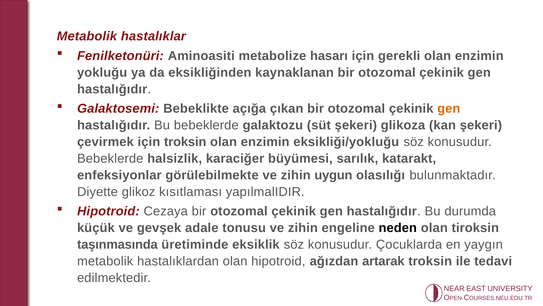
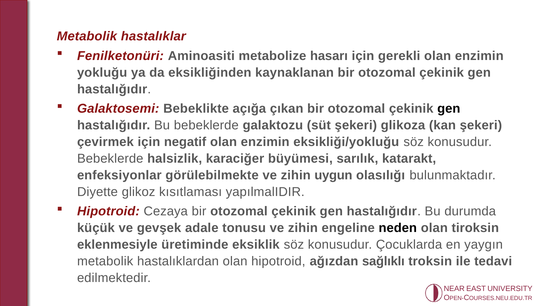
gen colour: orange -> black (449, 108)
için troksin: troksin -> negatif (185, 142)
taşınmasında: taşınmasında -> eklenmesiyle (117, 244)
artarak: artarak -> sağlıklı (383, 261)
